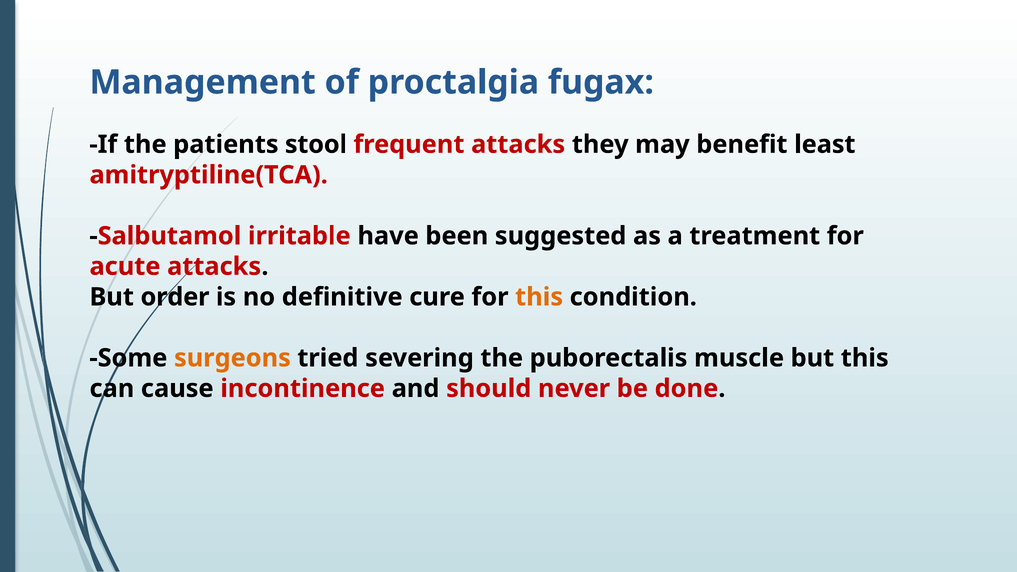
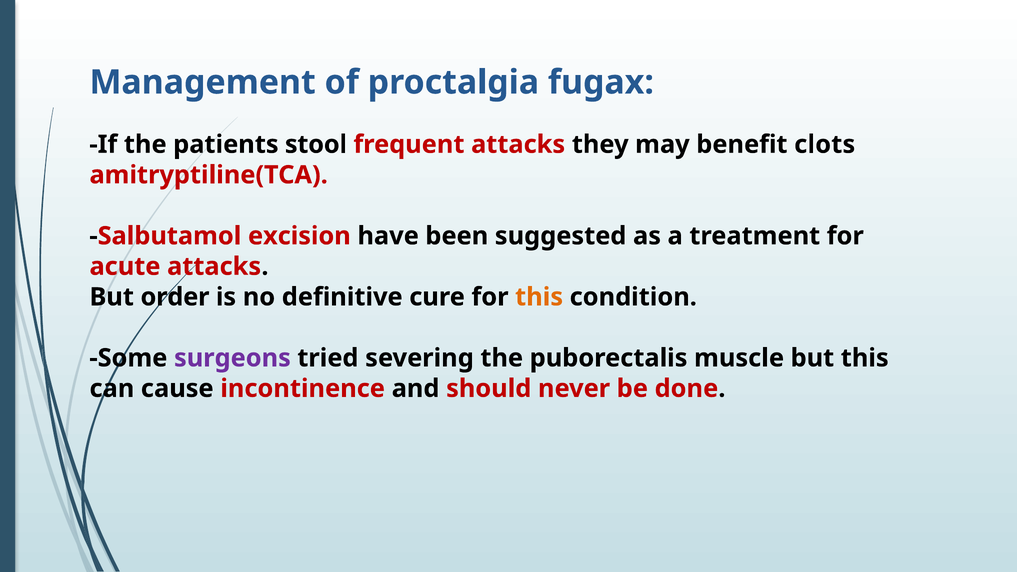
least: least -> clots (825, 144)
irritable: irritable -> excision (299, 236)
surgeons colour: orange -> purple (232, 358)
